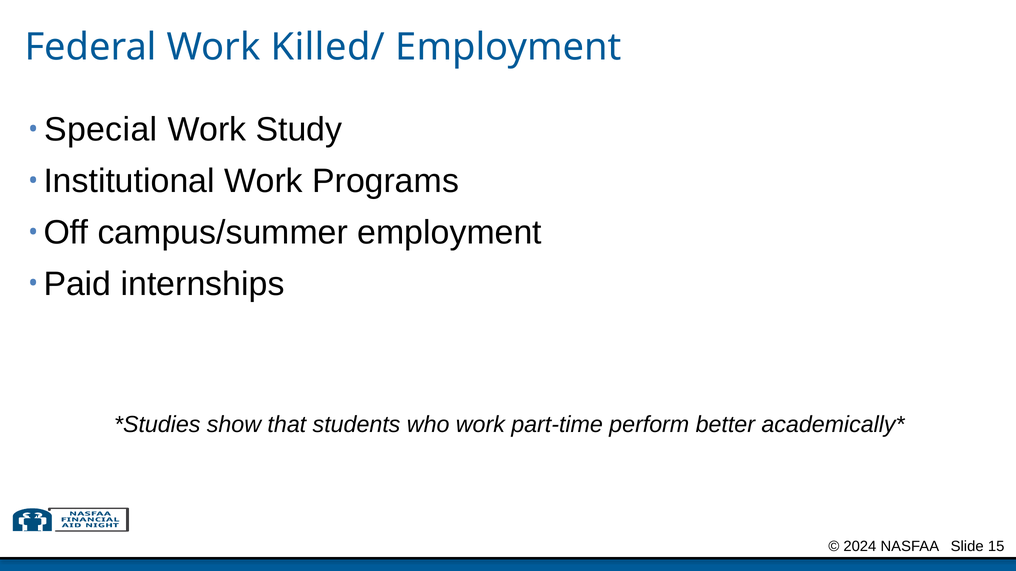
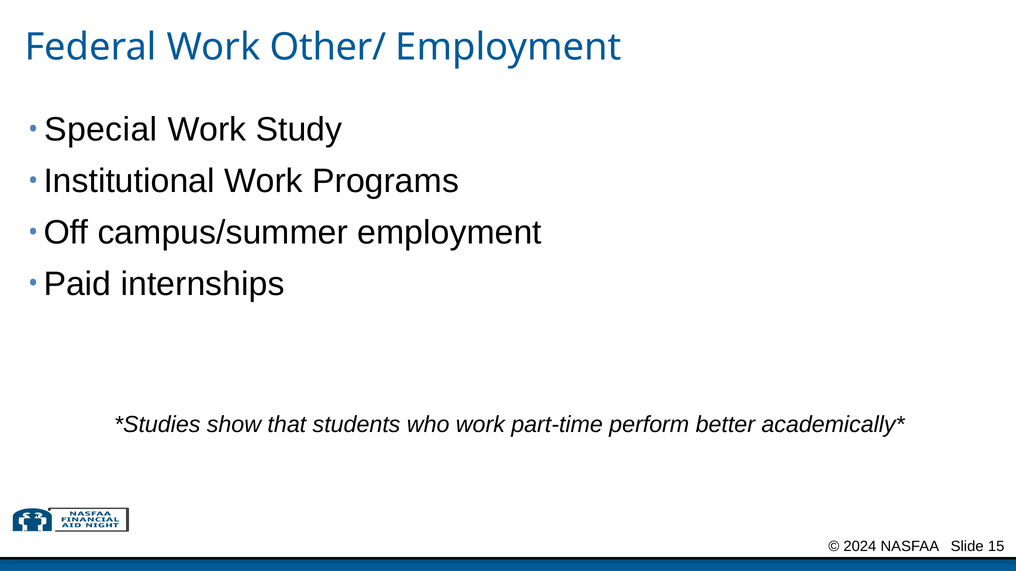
Killed/: Killed/ -> Other/ (328, 47)
